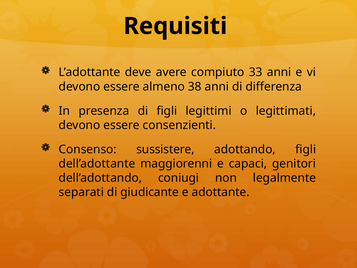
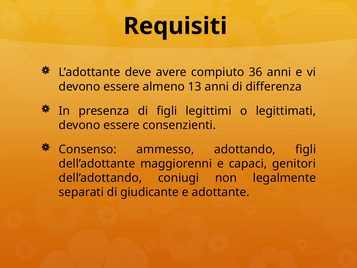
33: 33 -> 36 (256, 72)
38: 38 -> 13 (195, 87)
sussistere: sussistere -> ammesso (165, 149)
